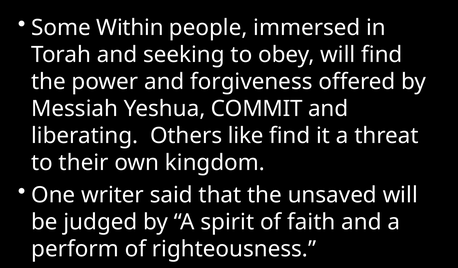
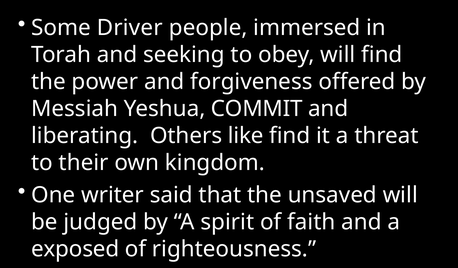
Within: Within -> Driver (130, 28)
perform: perform -> exposed (75, 249)
